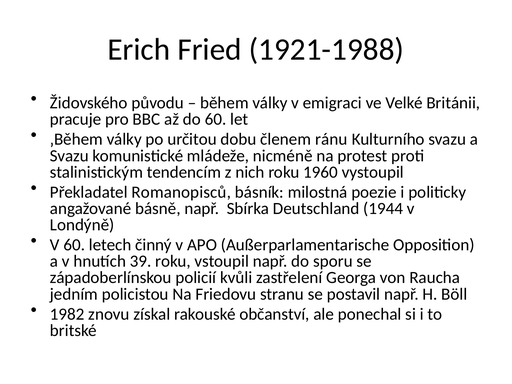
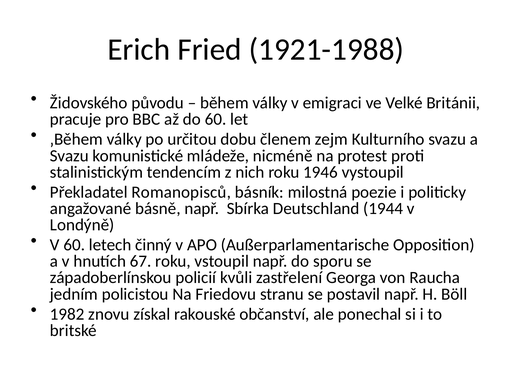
ránu: ránu -> zejm (331, 139)
1960: 1960 -> 1946 (321, 172)
39: 39 -> 67 (141, 261)
